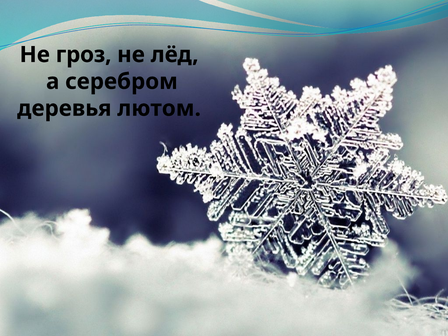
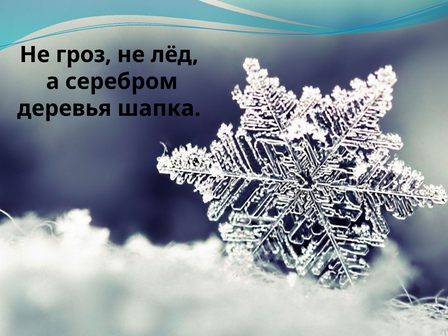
лютом: лютом -> шапка (159, 108)
